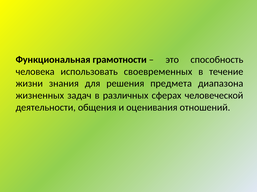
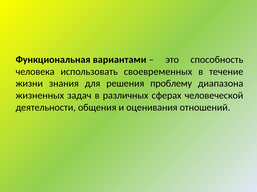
грамотности: грамотности -> вариантами (120, 60)
предмета: предмета -> проблему (171, 84)
